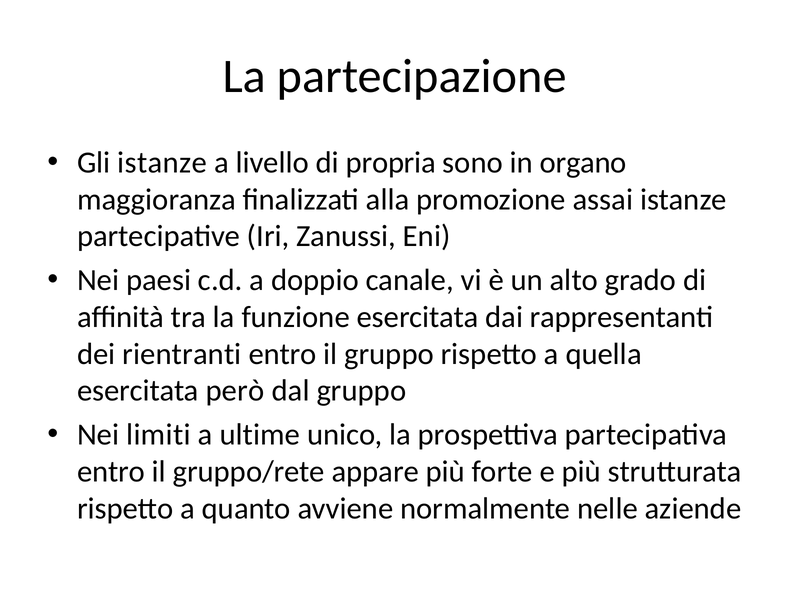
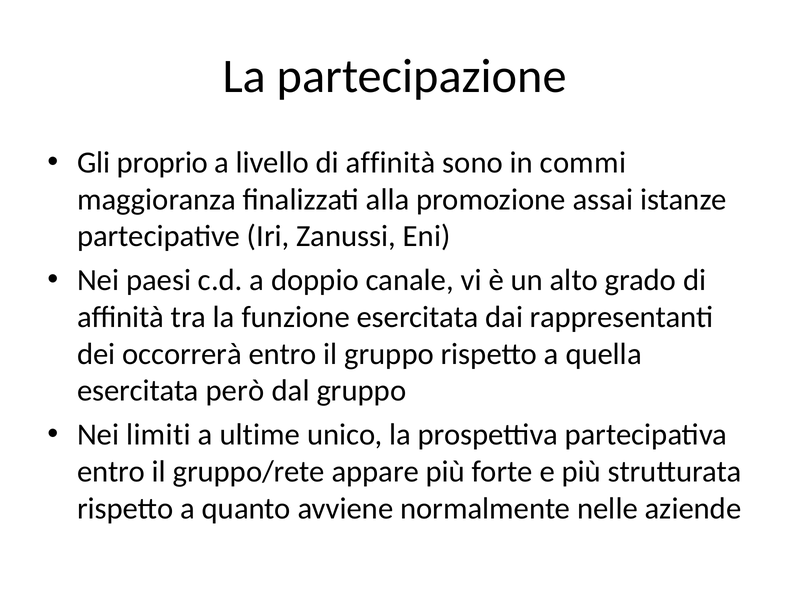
Gli istanze: istanze -> proprio (162, 163)
livello di propria: propria -> affinità (391, 163)
organo: organo -> commi (583, 163)
rientranti: rientranti -> occorrerà (182, 354)
